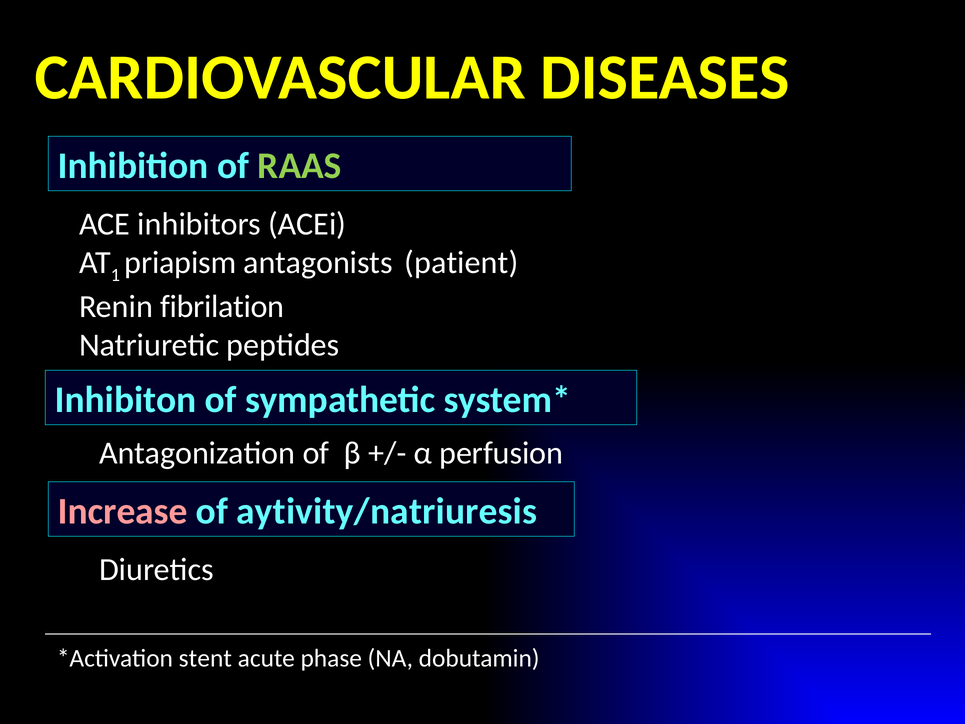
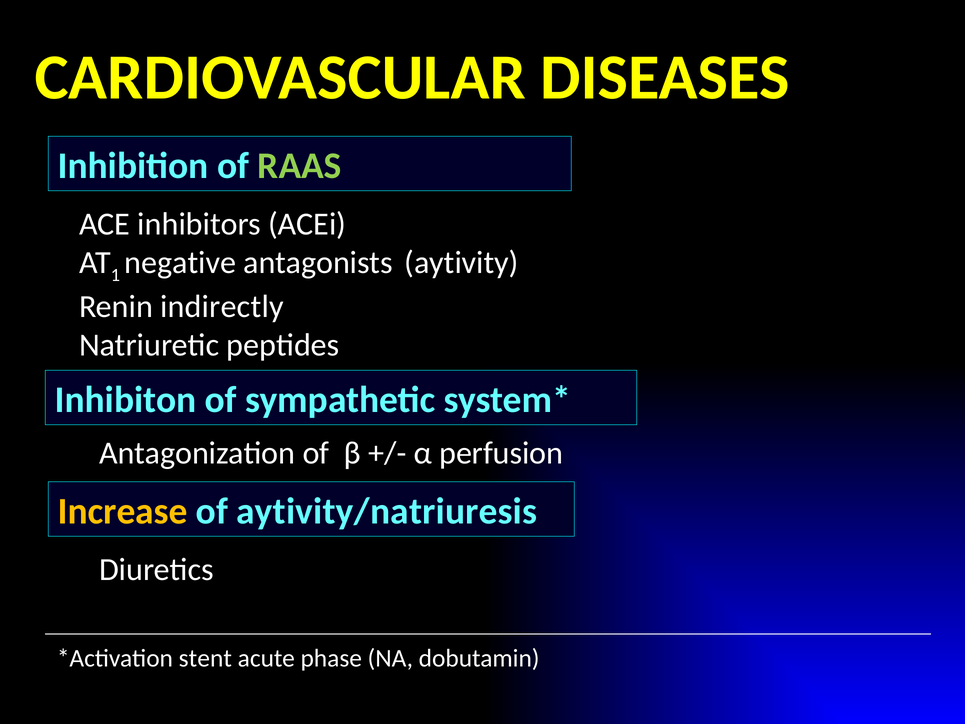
priapism: priapism -> negative (180, 263)
patient: patient -> aytivity (461, 263)
fibrilation: fibrilation -> indirectly (222, 307)
Increase colour: pink -> yellow (123, 511)
